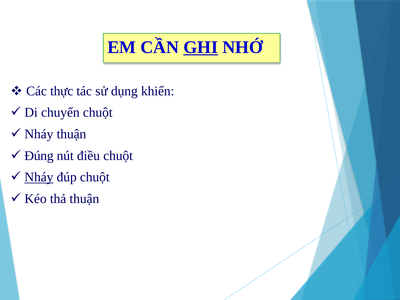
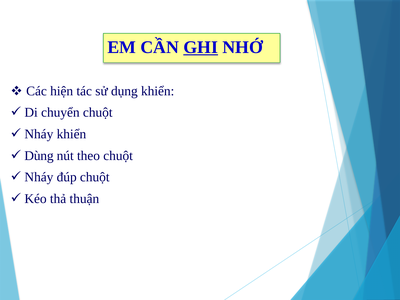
thực: thực -> hiện (62, 91)
Nháy thuận: thuận -> khiển (71, 134)
Đúng: Đúng -> Dùng (39, 156)
điều: điều -> theo (88, 156)
Nháy underline: present -> none (39, 177)
